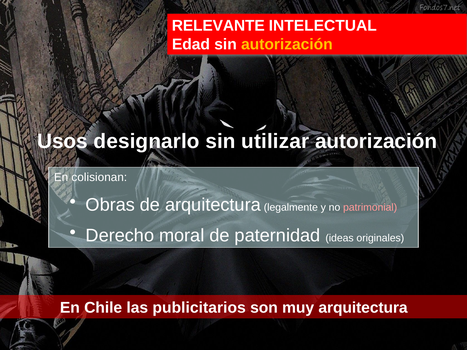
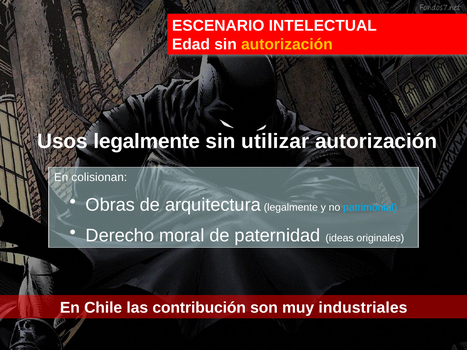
RELEVANTE: RELEVANTE -> ESCENARIO (218, 26)
Usos designarlo: designarlo -> legalmente (147, 141)
patrimonial colour: pink -> light blue (370, 207)
publicitarios: publicitarios -> contribución (199, 308)
muy arquitectura: arquitectura -> industriales (363, 308)
